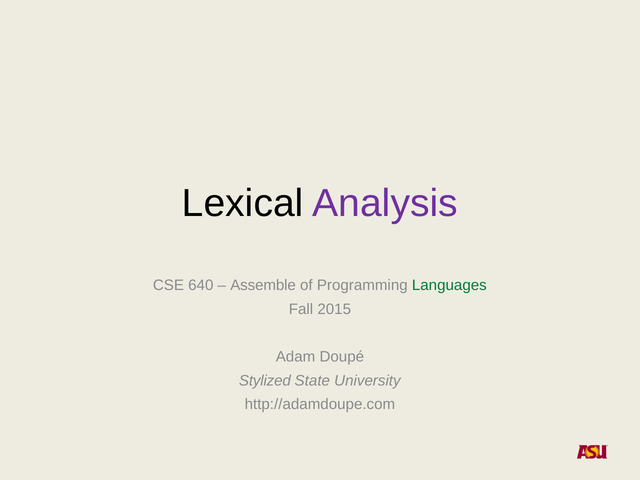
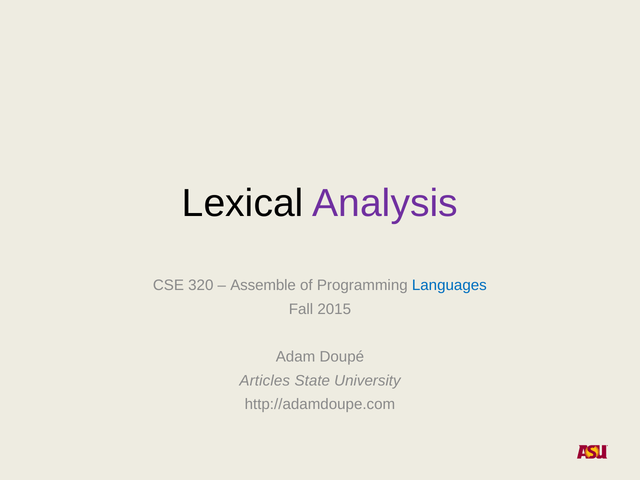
640: 640 -> 320 (201, 285)
Languages colour: green -> blue (449, 285)
Stylized: Stylized -> Articles (265, 381)
